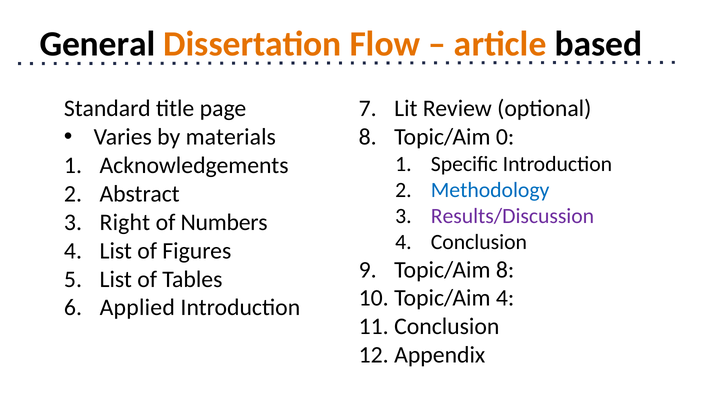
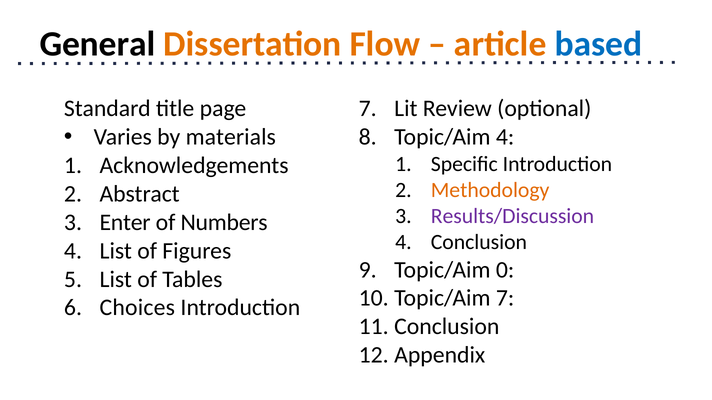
based colour: black -> blue (598, 44)
Topic/Aim 0: 0 -> 4 (505, 137)
Methodology colour: blue -> orange (490, 190)
Right: Right -> Enter (125, 223)
Topic/Aim 8: 8 -> 0 (505, 270)
4: 4 -> 7 (505, 299)
Applied: Applied -> Choices (137, 308)
